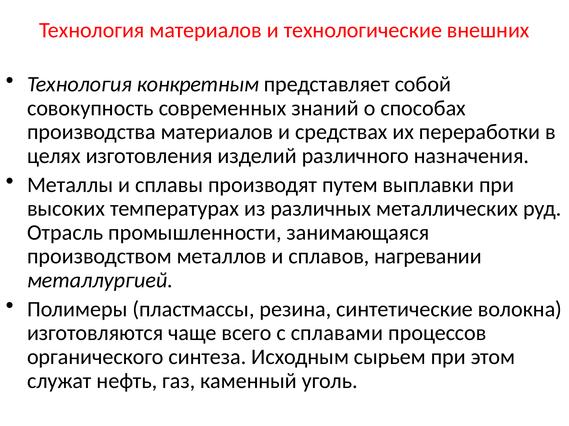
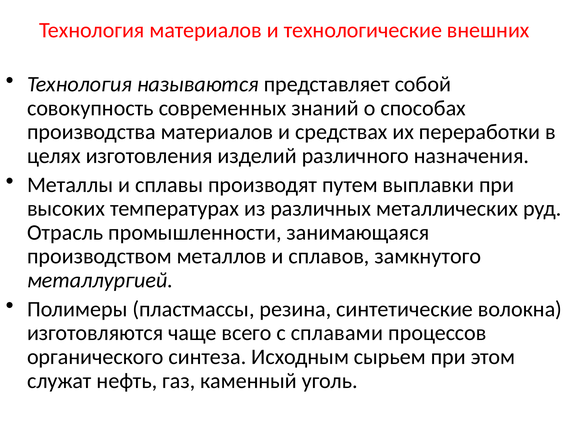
конкретным: конкретным -> называются (198, 84)
нагревании: нагревании -> замкнутого (428, 257)
